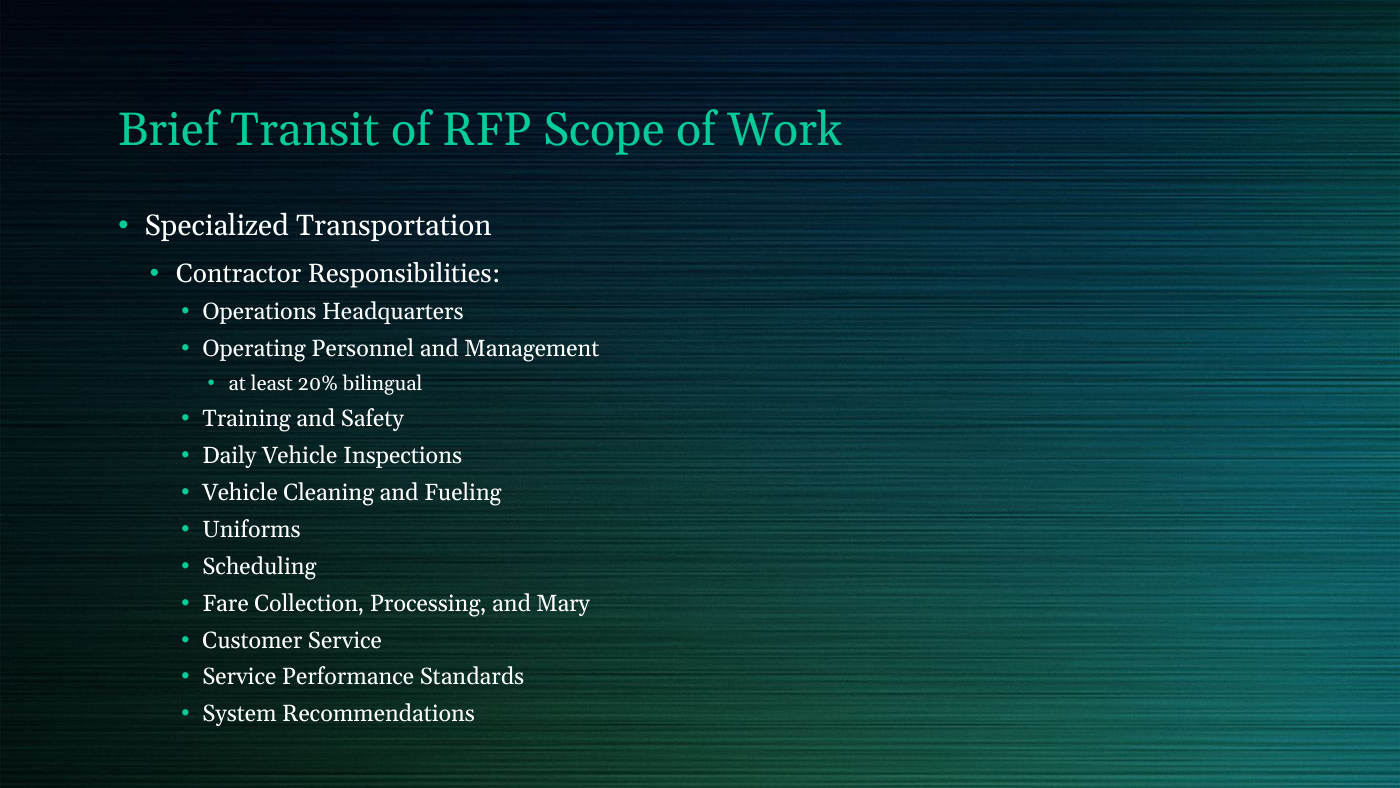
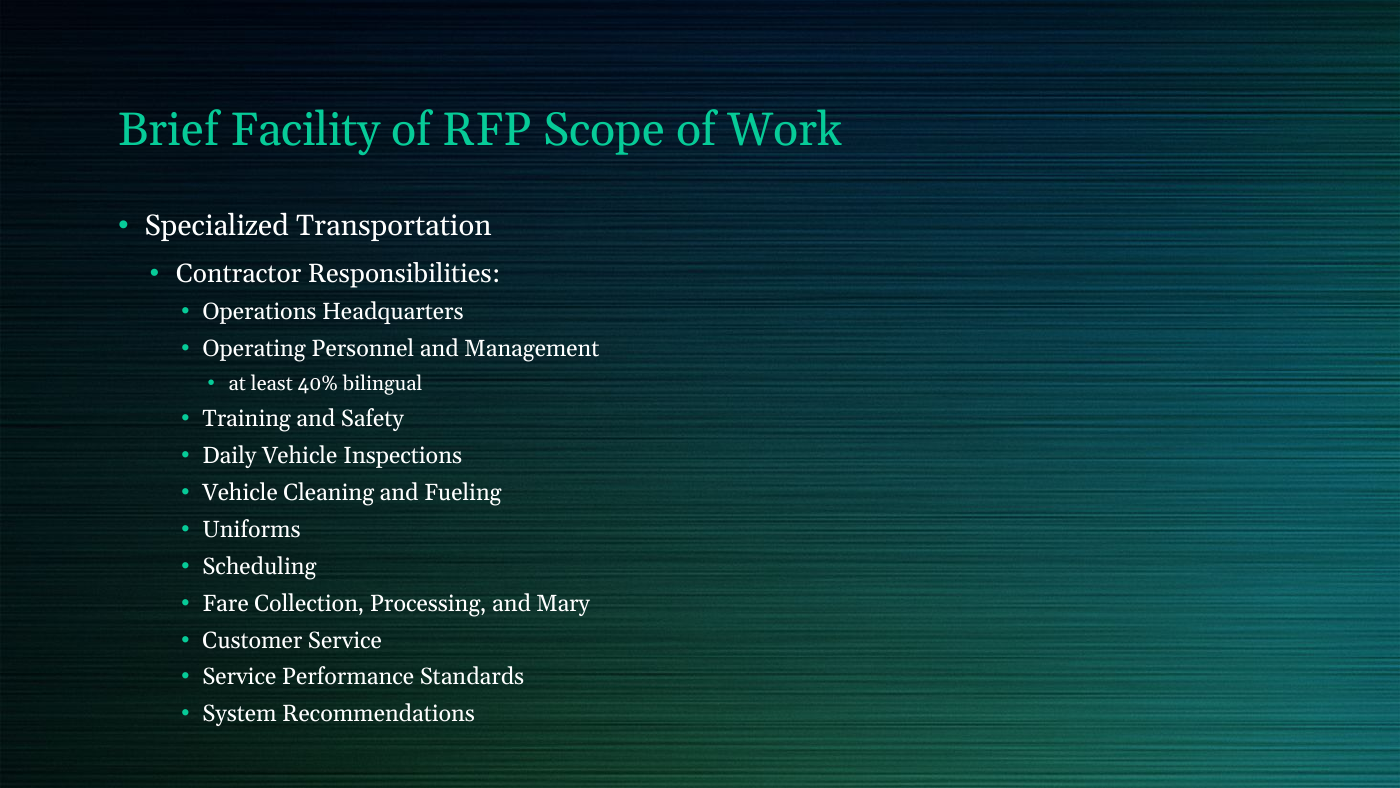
Transit: Transit -> Facility (305, 130)
20%: 20% -> 40% (318, 384)
